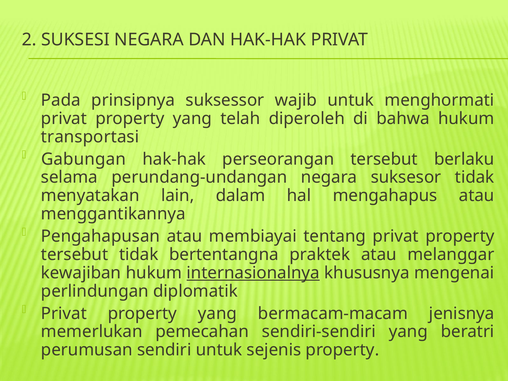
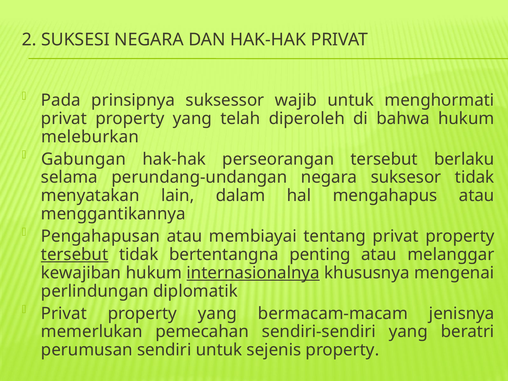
transportasi: transportasi -> meleburkan (90, 137)
tersebut underline: none -> present (75, 255)
praktek: praktek -> penting (320, 255)
